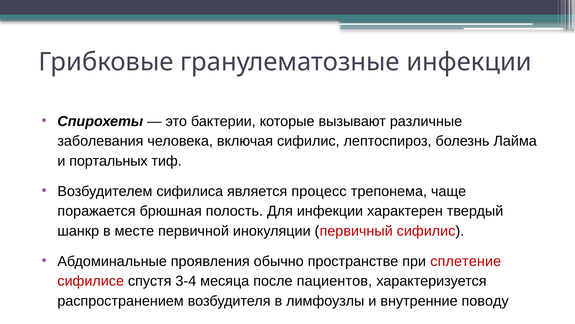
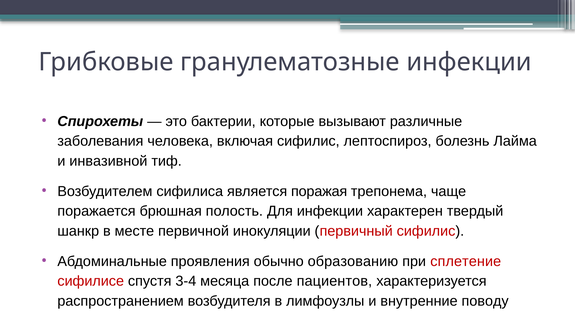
портальных: портальных -> инвазивной (108, 161)
процесс: процесс -> поражая (319, 191)
пространстве: пространстве -> образованию (353, 261)
